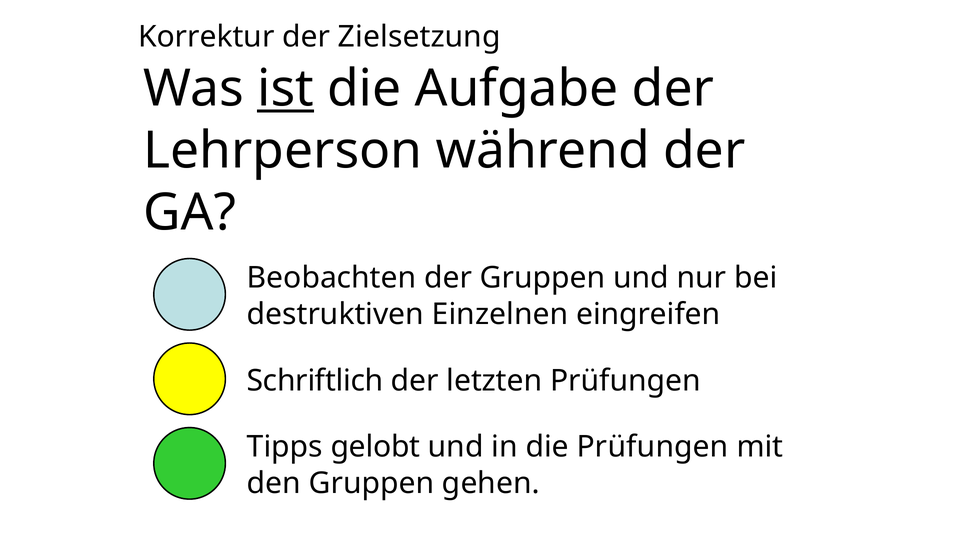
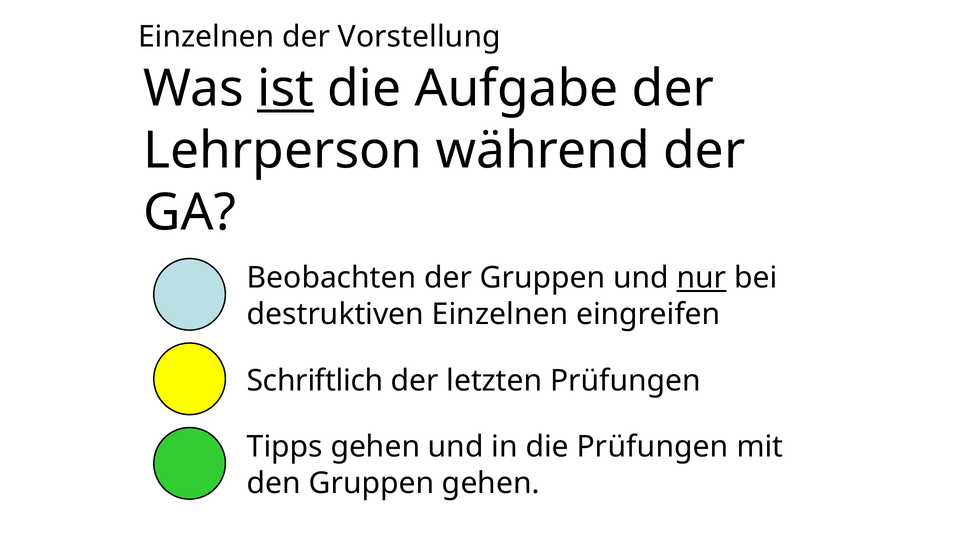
Korrektur: Korrektur -> Einzelnen (206, 37)
Zielsetzung: Zielsetzung -> Vorstellung (419, 37)
nur underline: none -> present (702, 278)
Tipps gelobt: gelobt -> gehen (375, 447)
